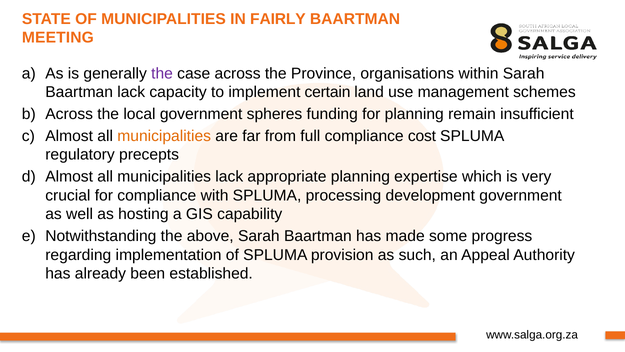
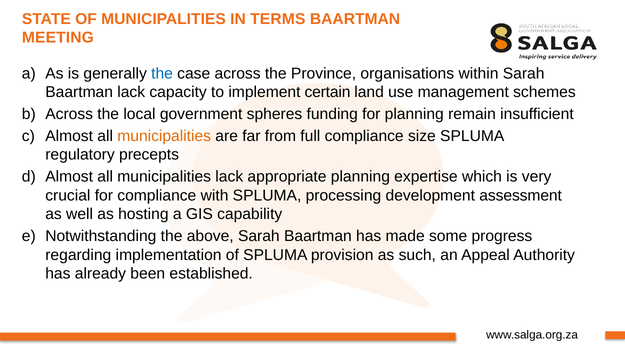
FAIRLY: FAIRLY -> TERMS (278, 19)
the colour: purple -> blue (162, 73)
cost: cost -> size (422, 136)
development government: government -> assessment (521, 195)
